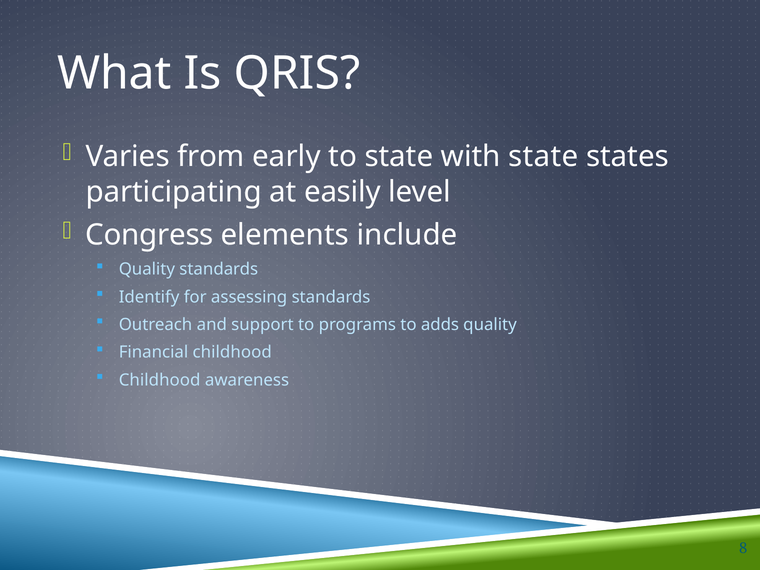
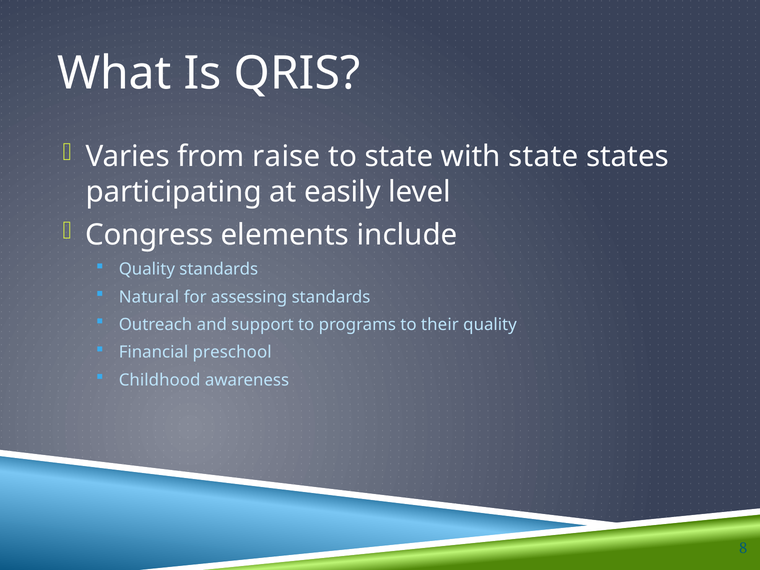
early: early -> raise (286, 157)
Identify: Identify -> Natural (149, 297)
adds: adds -> their (440, 325)
Financial childhood: childhood -> preschool (232, 352)
